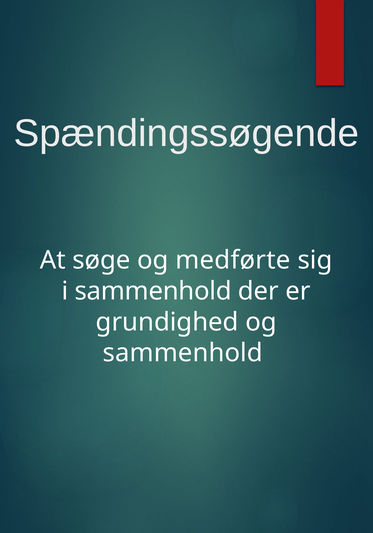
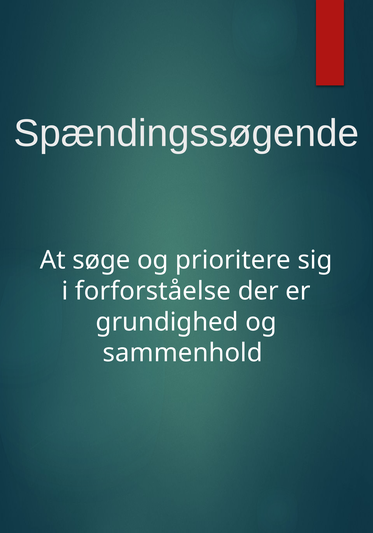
medførte: medførte -> prioritere (233, 260)
i sammenhold: sammenhold -> forforståelse (153, 291)
